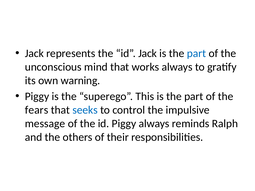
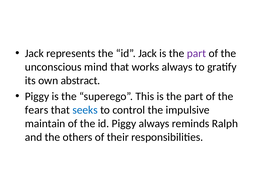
part colour: blue -> purple (196, 53)
warning: warning -> abstract (80, 81)
message: message -> maintain (45, 124)
